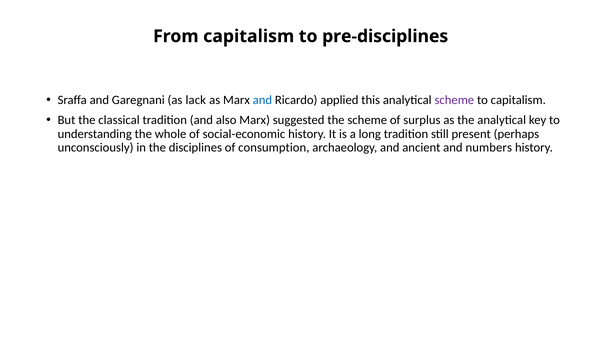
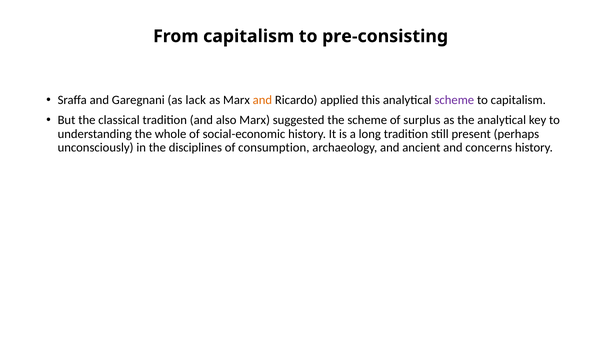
pre-disciplines: pre-disciplines -> pre-consisting (385, 36)
and colour: blue -> orange (262, 100)
numbers: numbers -> concerns (489, 147)
